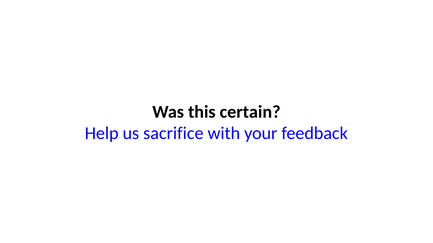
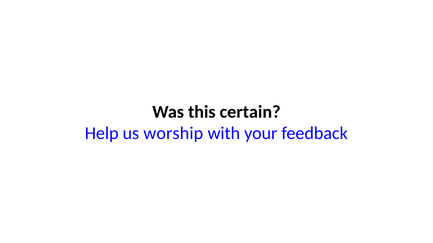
sacrifice: sacrifice -> worship (173, 134)
